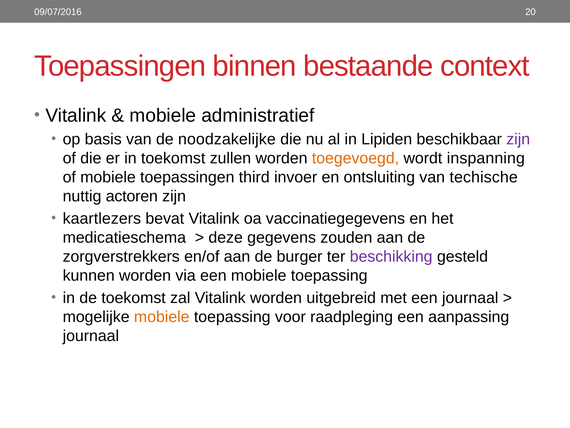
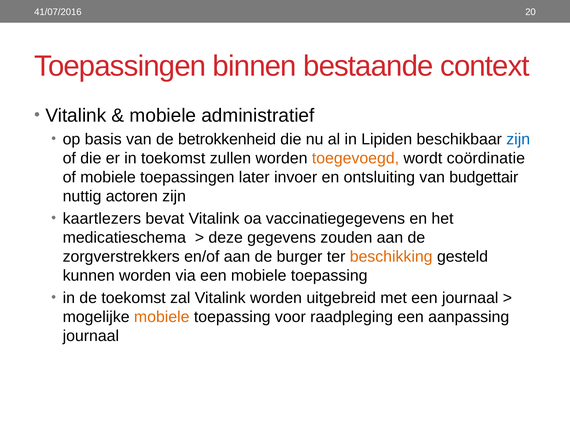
09/07/2016: 09/07/2016 -> 41/07/2016 (58, 12)
noodzakelijke: noodzakelijke -> betrokkenheid (227, 139)
zijn colour: purple -> blue (518, 139)
inspanning: inspanning -> coördinatie (486, 158)
third: third -> later (254, 177)
techische: techische -> budgettair (484, 177)
beschikking colour: purple -> orange (391, 256)
